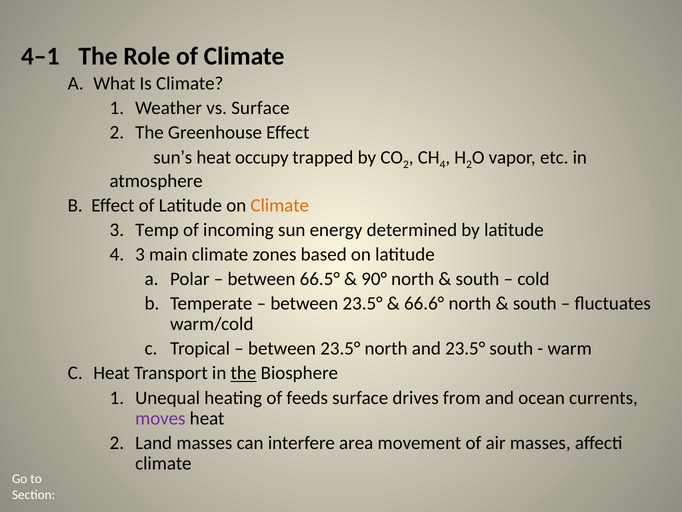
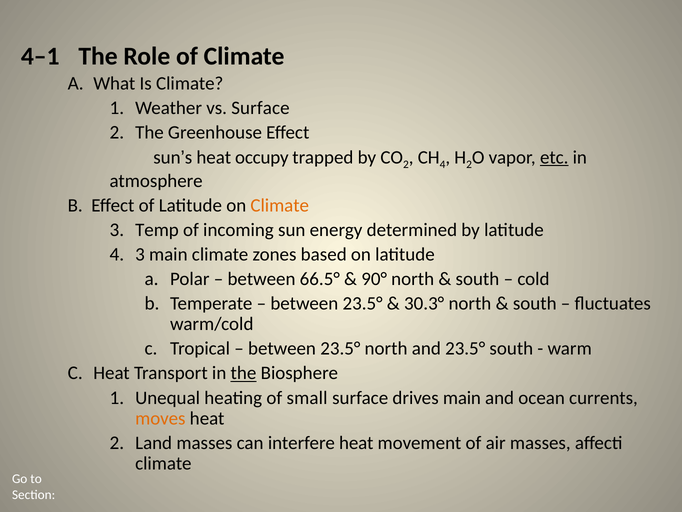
etc underline: none -> present (554, 157)
66.6°: 66.6° -> 30.3° (424, 303)
feeds: feeds -> small (307, 397)
drives from: from -> main (462, 397)
moves colour: purple -> orange (160, 418)
interfere area: area -> heat (356, 442)
